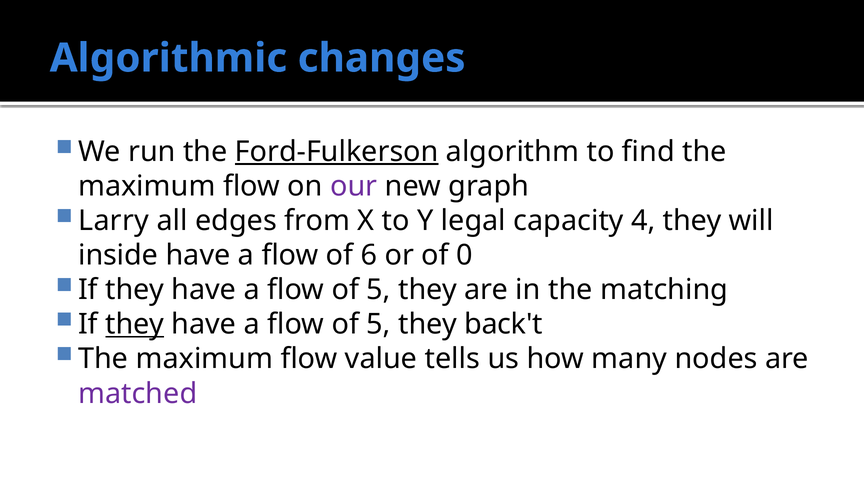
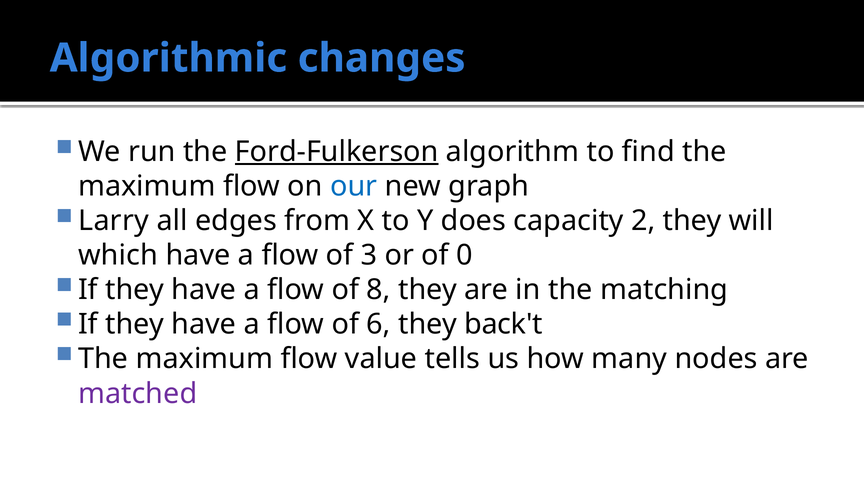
our colour: purple -> blue (354, 186)
legal: legal -> does (473, 221)
4: 4 -> 2 (643, 221)
inside: inside -> which (118, 255)
6: 6 -> 3 (369, 255)
5: 5 -> 8 (379, 290)
they underline: present -> none (135, 324)
5: 5 -> 6 (379, 324)
